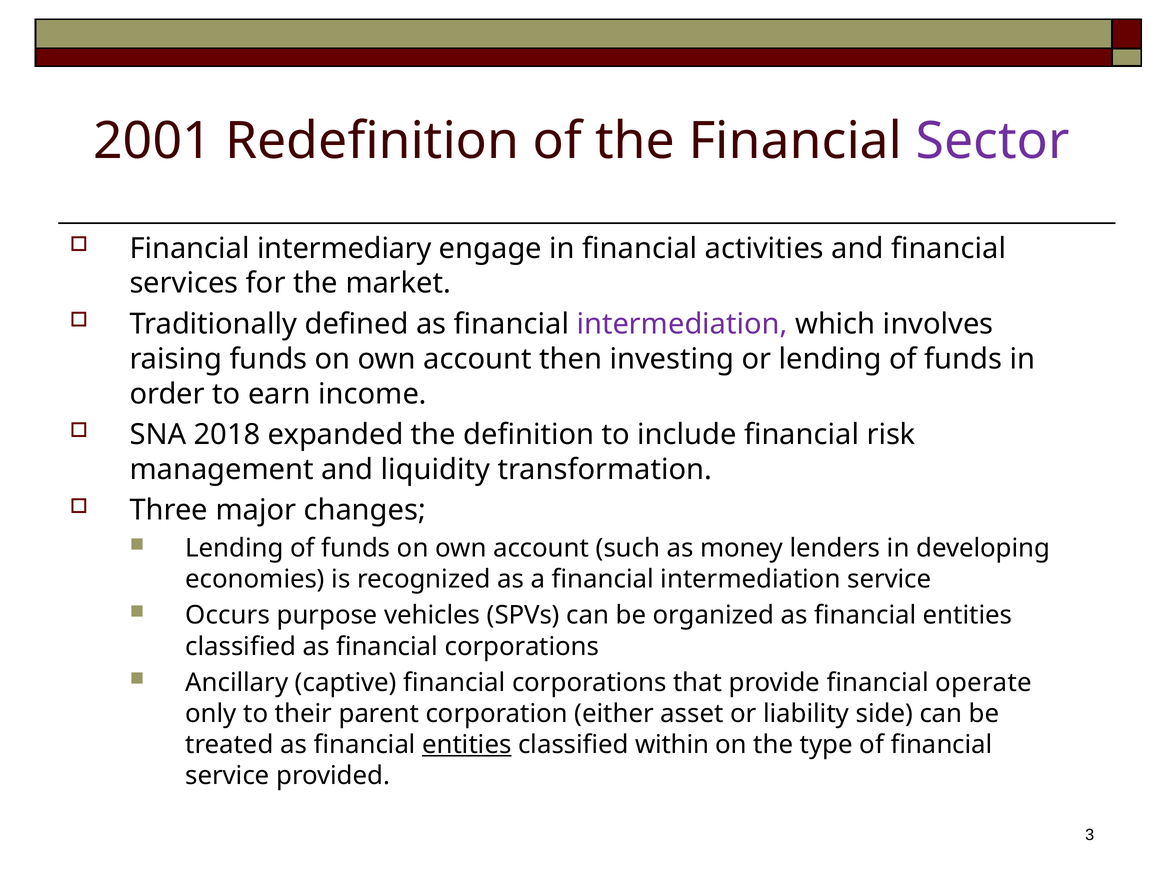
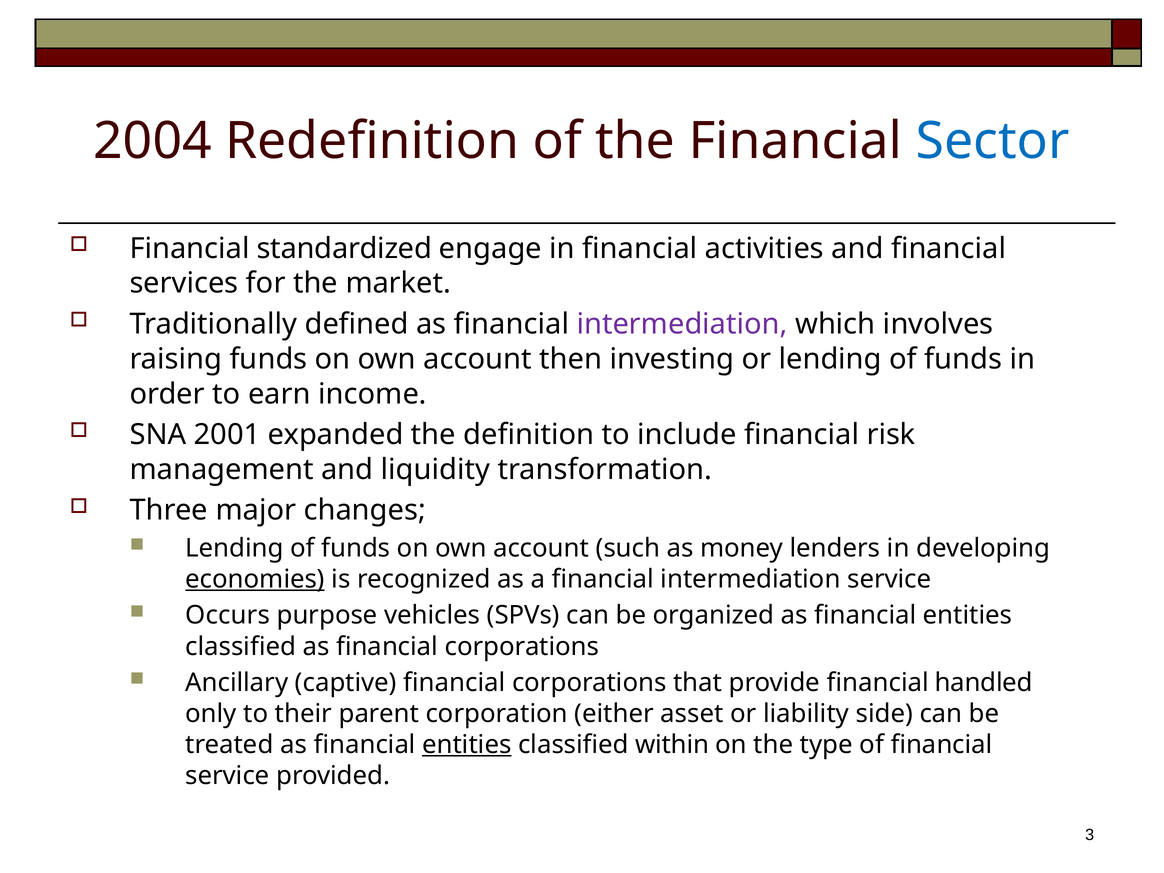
2001: 2001 -> 2004 (153, 141)
Sector colour: purple -> blue (993, 141)
intermediary: intermediary -> standardized (344, 248)
2018: 2018 -> 2001 (227, 435)
economies underline: none -> present (255, 579)
operate: operate -> handled (984, 683)
